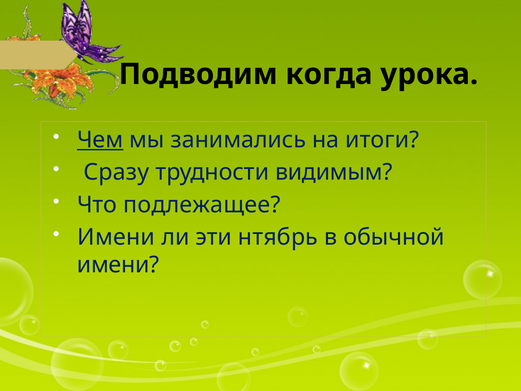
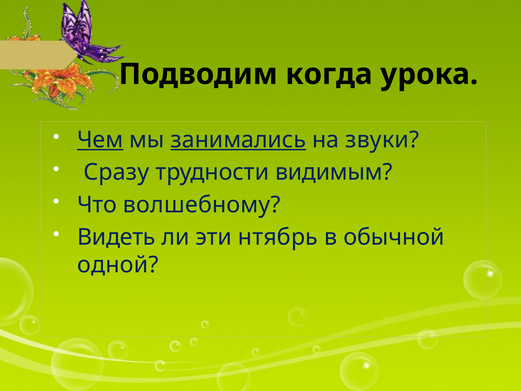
занимались underline: none -> present (238, 140)
итоги: итоги -> звуки (382, 140)
подлежащее: подлежащее -> волшебному (202, 205)
Имени: Имени -> Видеть (116, 237)
имени: имени -> одной (118, 265)
